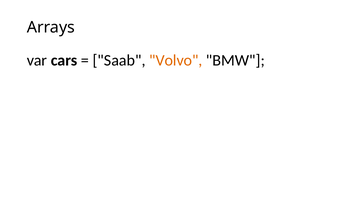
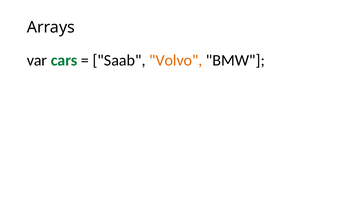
cars colour: black -> green (64, 60)
